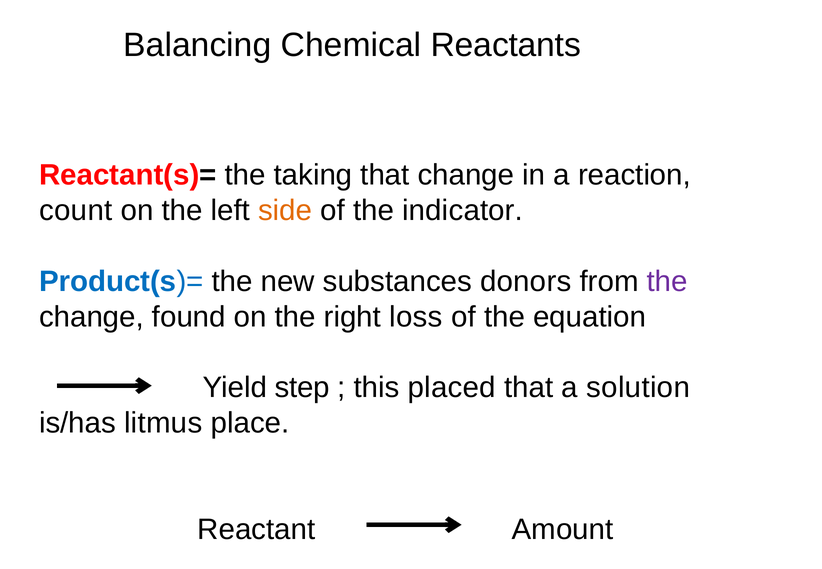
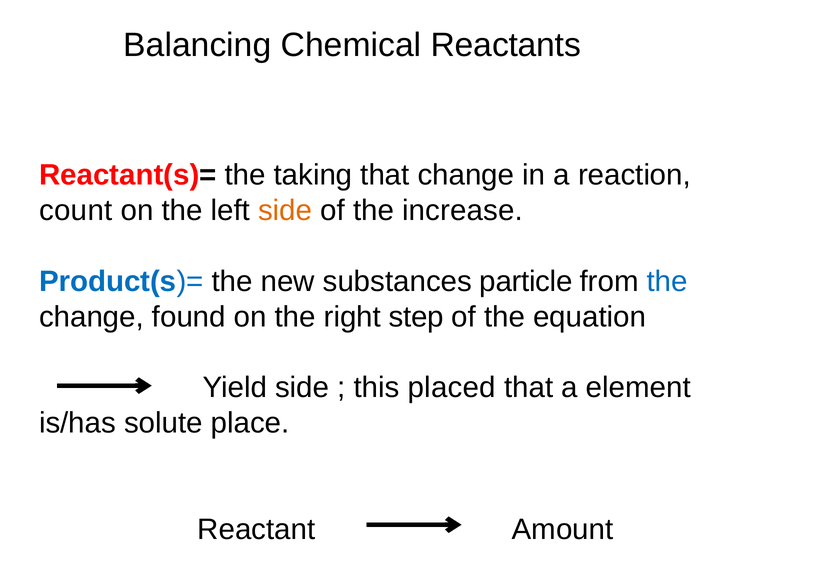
indicator: indicator -> increase (463, 211)
donors: donors -> particle (526, 282)
the colour: purple -> blue (667, 282)
loss: loss -> step (416, 317)
Yield step: step -> side (302, 388)
solution: solution -> element (638, 388)
litmus: litmus -> solute (163, 423)
